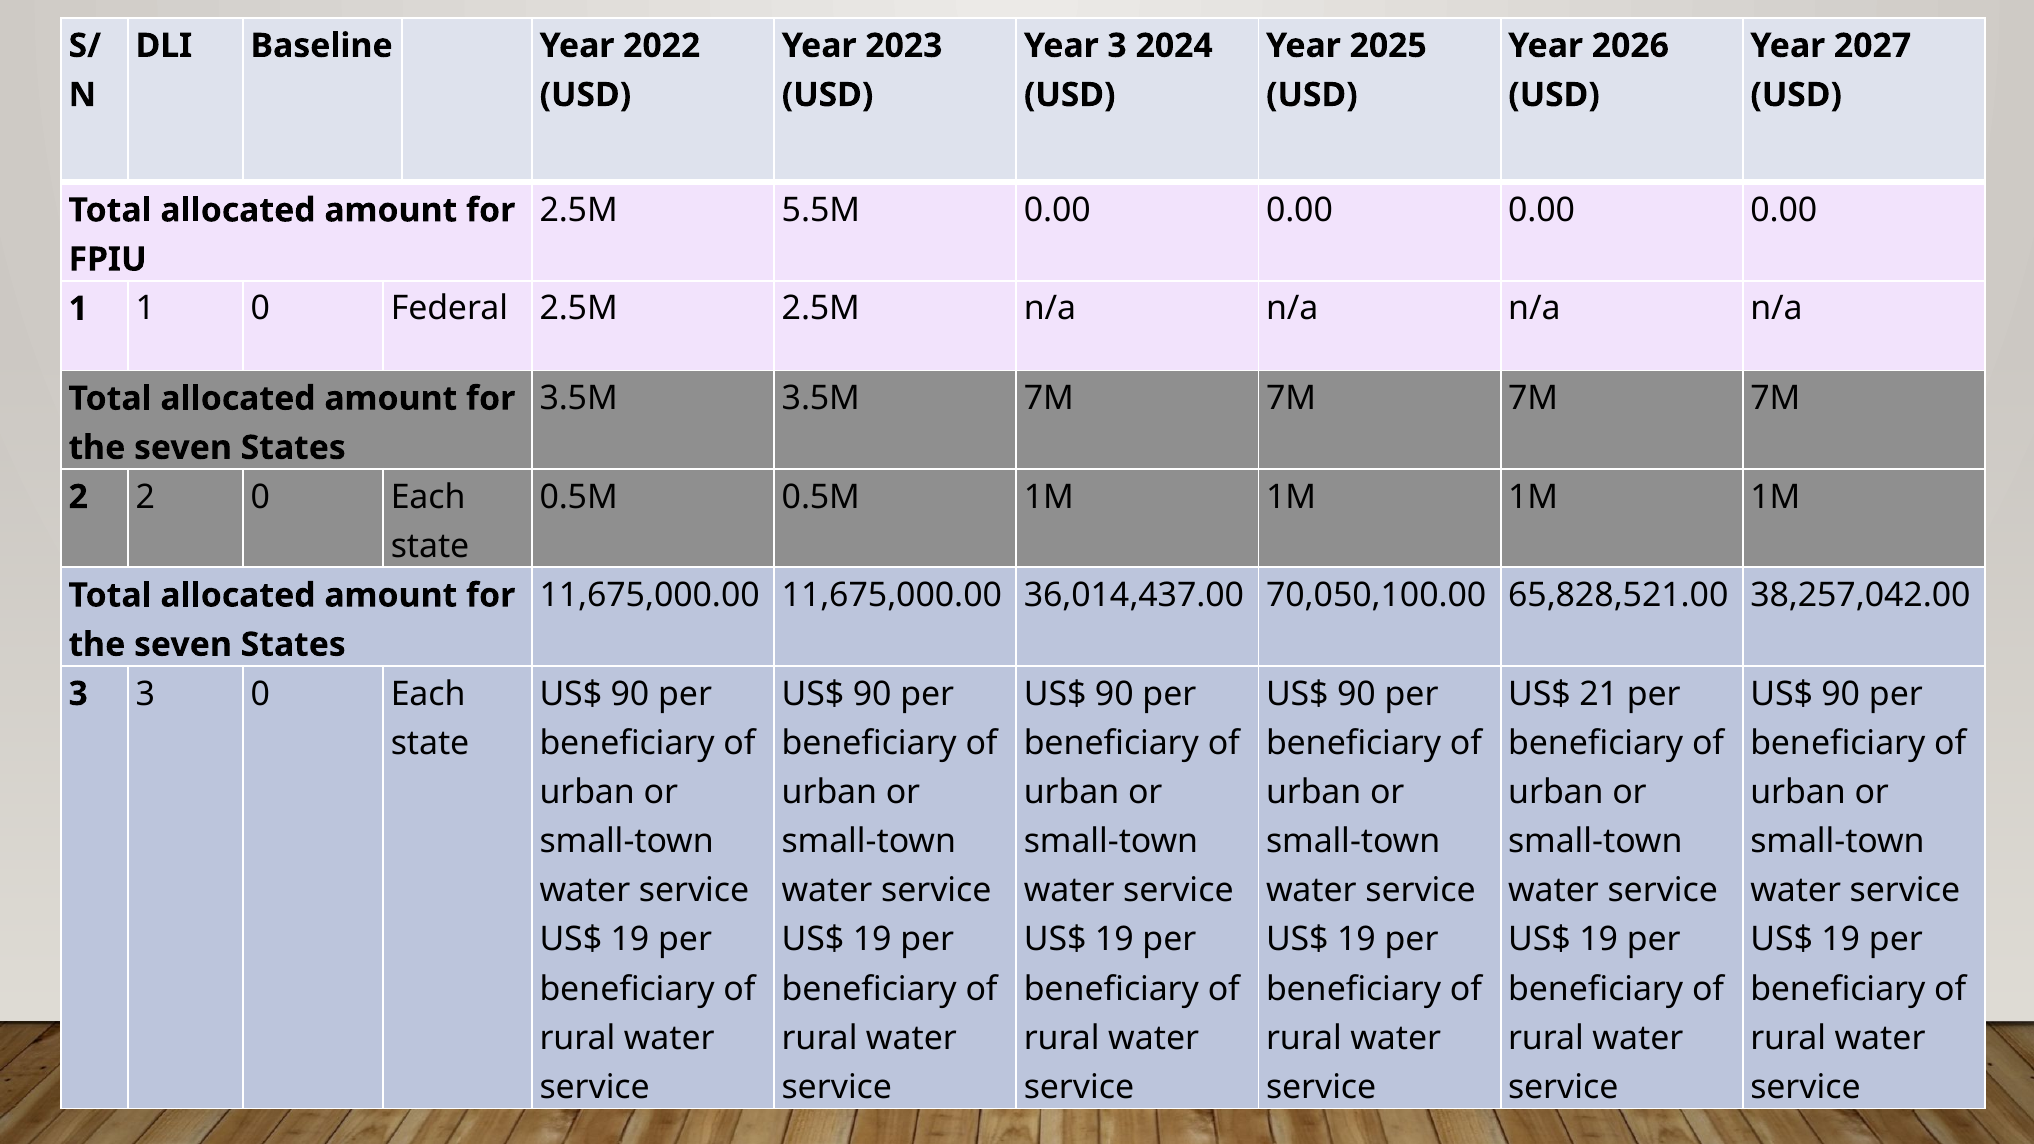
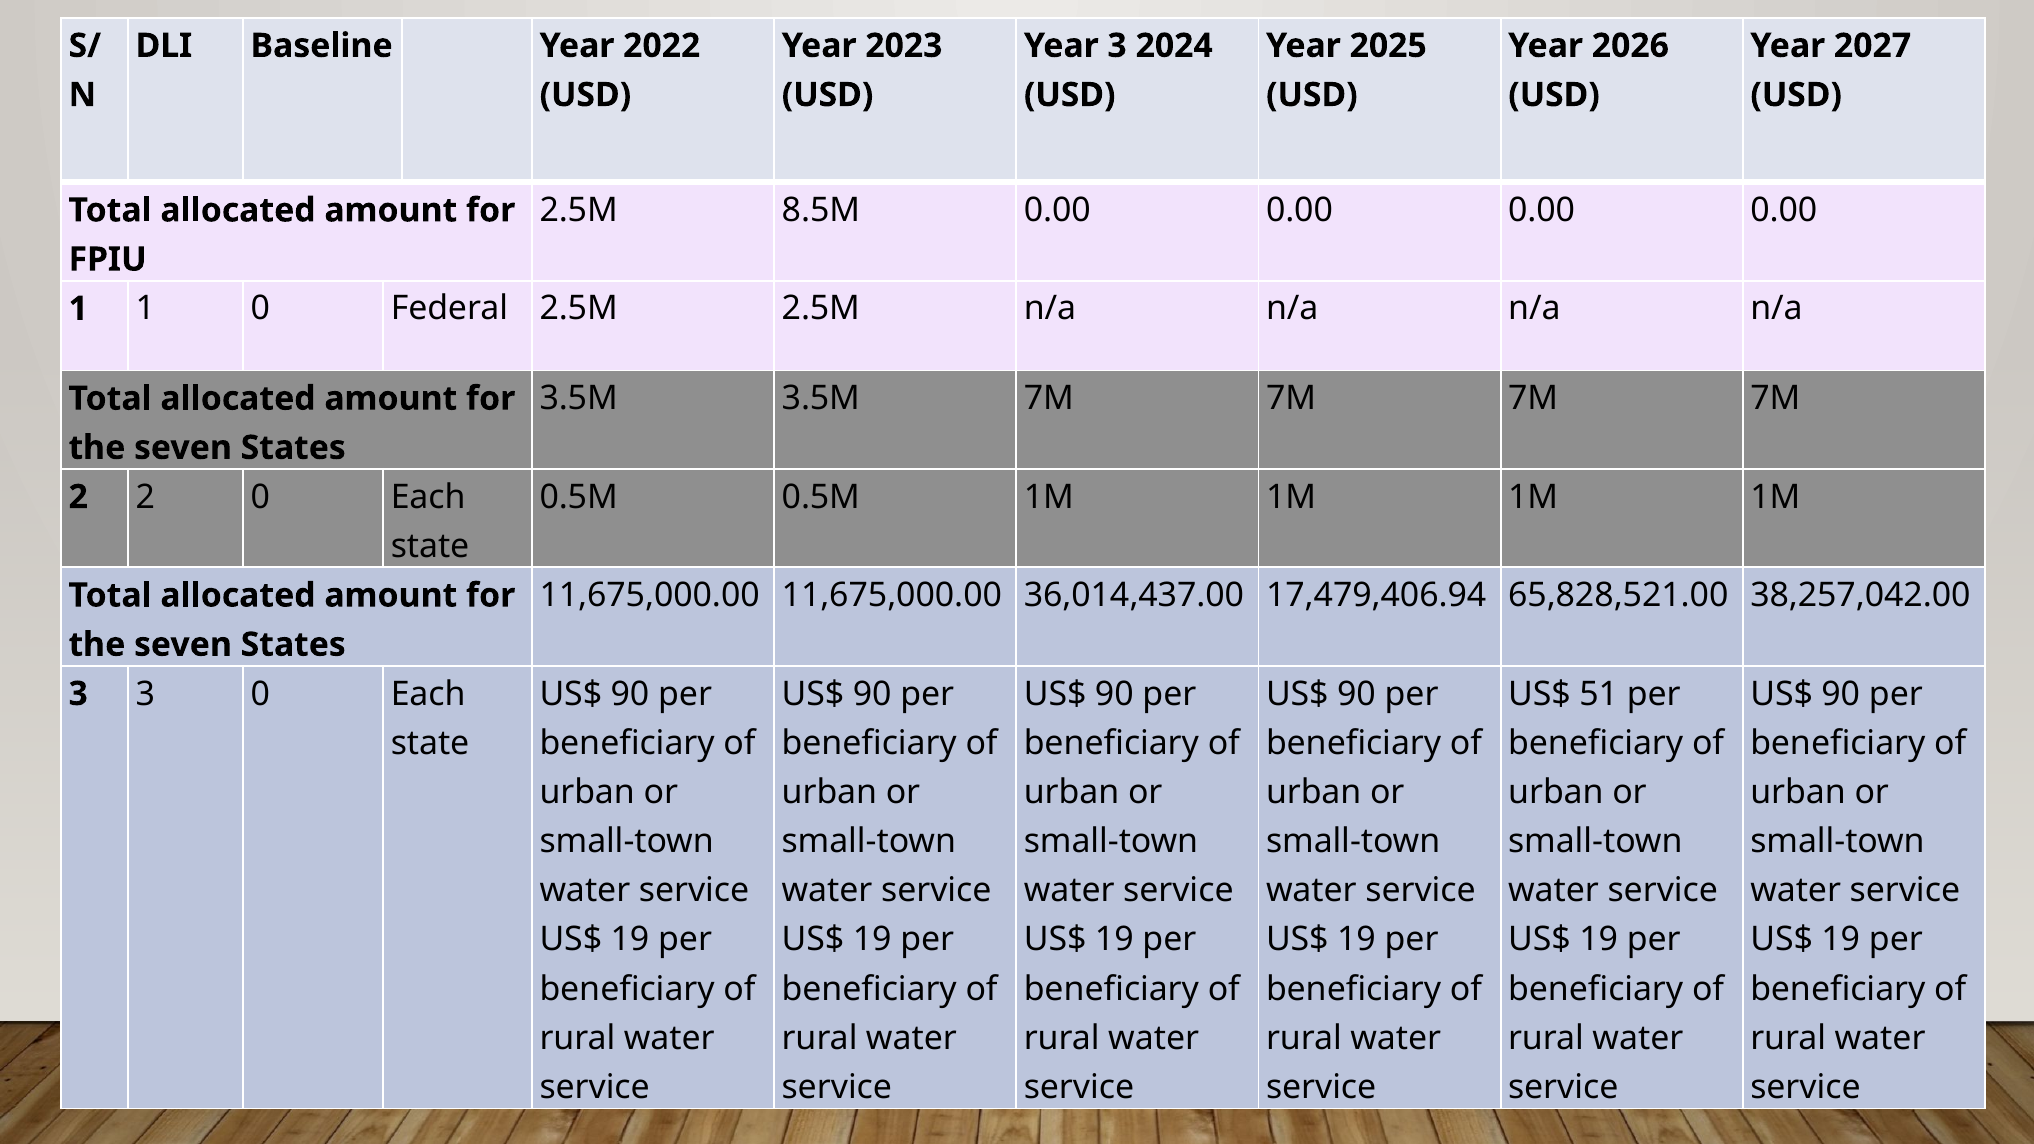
5.5M: 5.5M -> 8.5M (821, 210)
70,050,100.00: 70,050,100.00 -> 17,479,406.94 (1376, 595)
21: 21 -> 51 (1599, 694)
